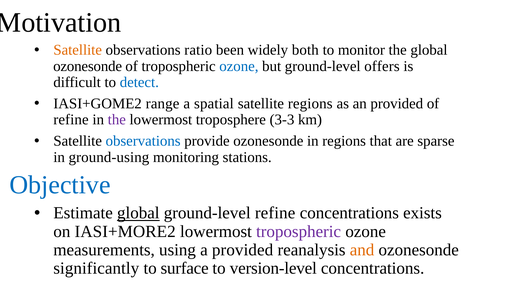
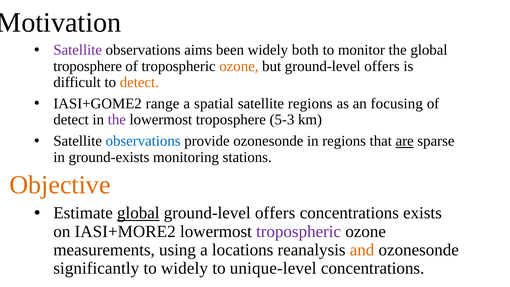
Satellite colour: orange -> purple (78, 50)
ratio: ratio -> aims (198, 50)
ozonesonde: ozonesonde -> troposphere (88, 66)
ozone colour: blue -> orange (239, 66)
detect colour: blue -> orange (139, 82)
an provided: provided -> focusing (397, 104)
refine: refine -> detect (71, 120)
3-3: 3-3 -> 5-3 (282, 120)
are underline: none -> present (405, 141)
ground-using: ground-using -> ground-exists (109, 157)
Objective colour: blue -> orange (60, 185)
refine: refine -> offers (275, 213)
a provided: provided -> locations (243, 250)
to surface: surface -> widely (184, 268)
version-level: version-level -> unique-level (273, 268)
